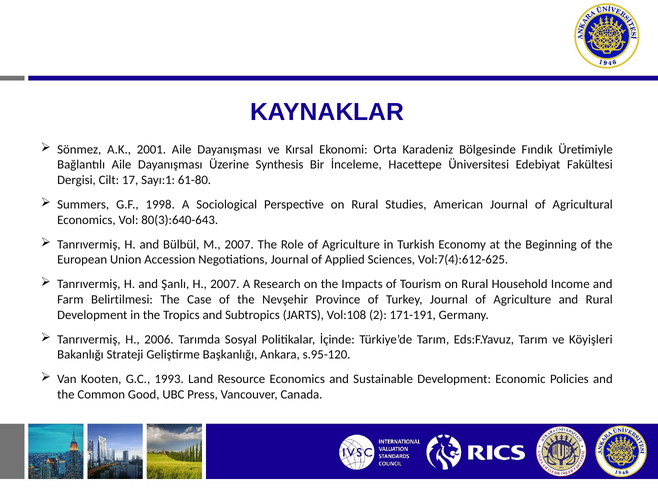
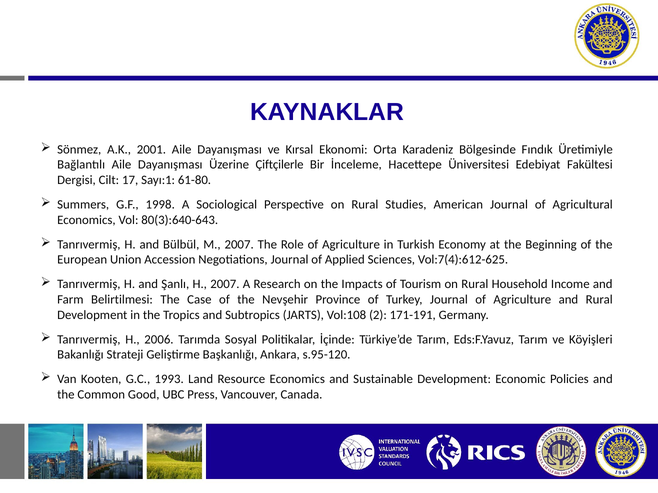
Synthesis: Synthesis -> Çiftçilerle (280, 165)
